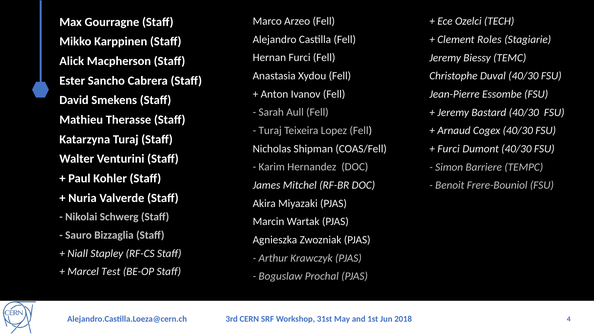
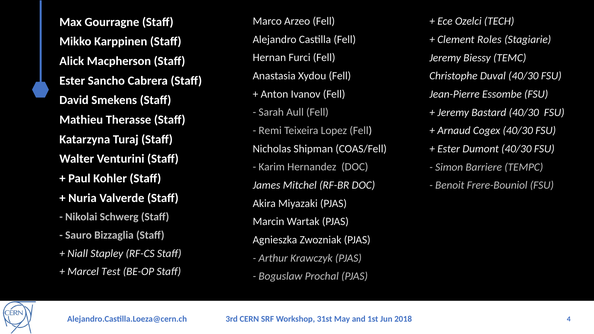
Turaj: Turaj -> Remi (270, 131)
Furci: Furci -> Ester (449, 149)
